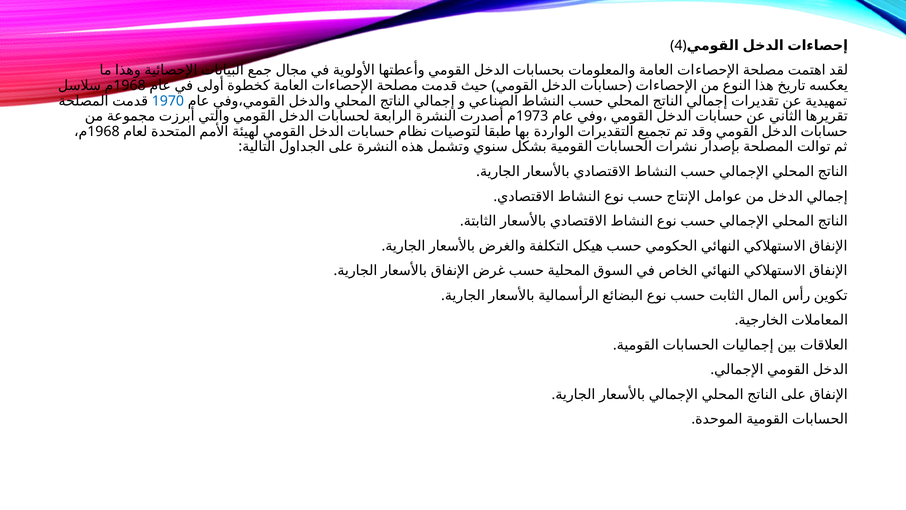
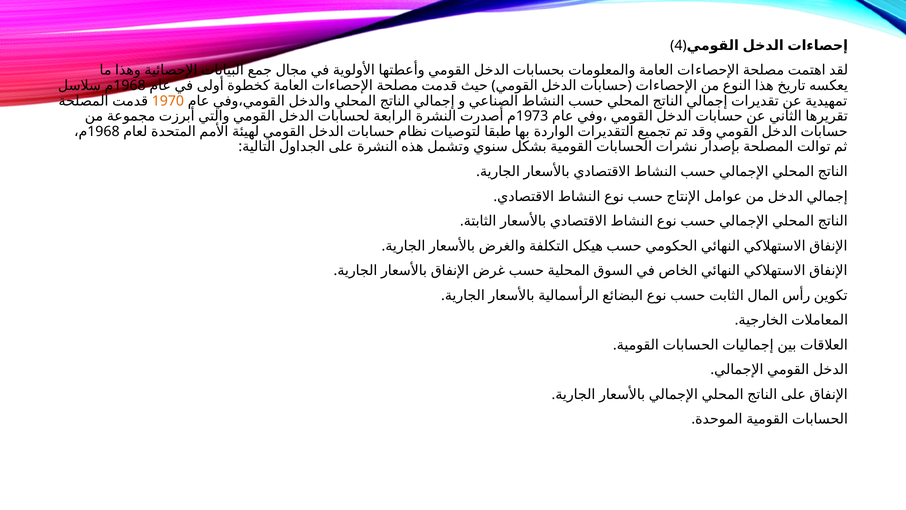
1970 colour: blue -> orange (168, 101)
